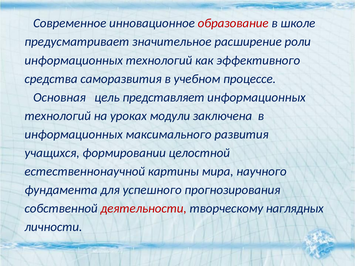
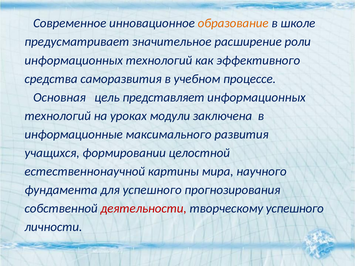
образование colour: red -> orange (233, 23)
информационных: информационных -> информационные (74, 134)
творческому наглядных: наглядных -> успешного (295, 209)
